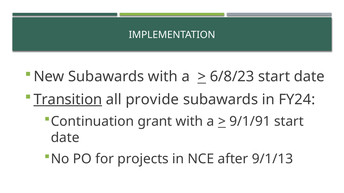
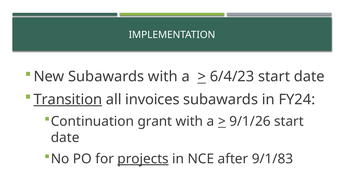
6/8/23: 6/8/23 -> 6/4/23 (232, 77)
provide: provide -> invoices (152, 100)
9/1/91: 9/1/91 -> 9/1/26 (250, 122)
projects underline: none -> present (143, 159)
9/1/13: 9/1/13 -> 9/1/83 (272, 159)
